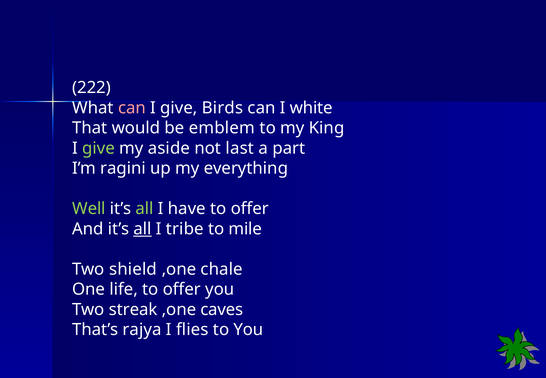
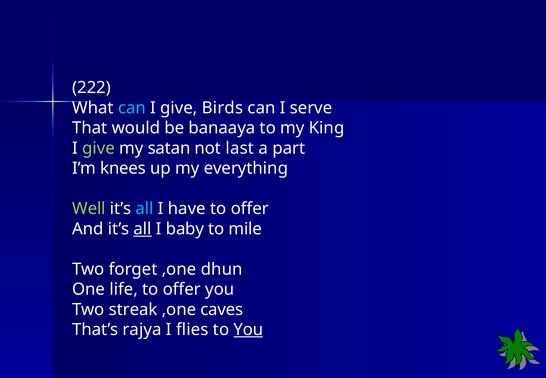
can colour: pink -> light blue (132, 108)
white: white -> serve (311, 108)
emblem: emblem -> banaaya (222, 128)
aside: aside -> satan (169, 148)
ragini: ragini -> knees (123, 168)
all colour: light green -> light blue (144, 209)
tribe: tribe -> baby (185, 229)
shield: shield -> forget (133, 269)
chale: chale -> dhun (222, 269)
You underline: none -> present (248, 330)
